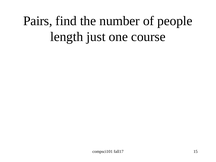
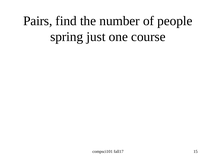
length: length -> spring (67, 37)
